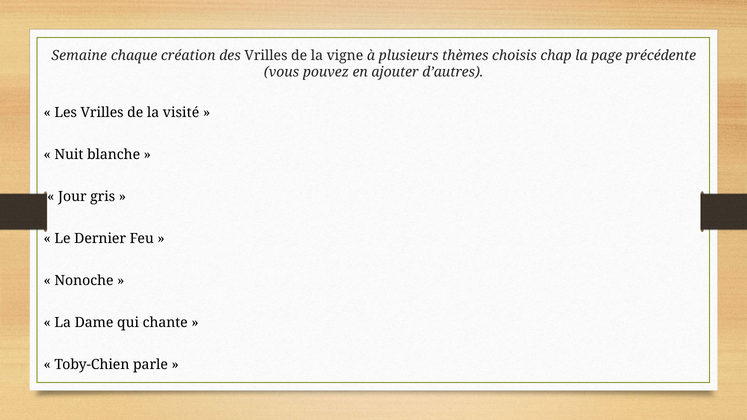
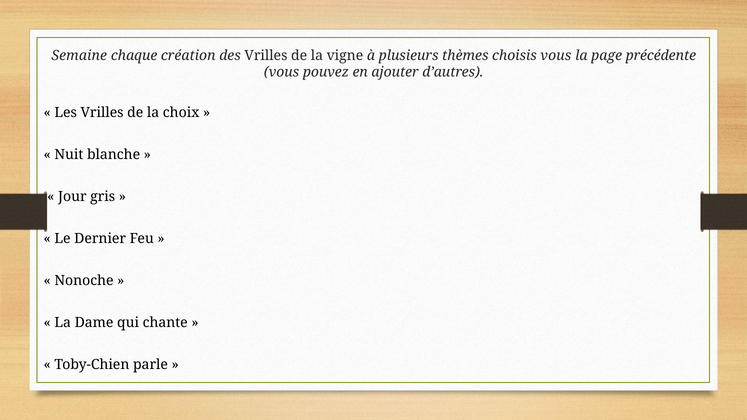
choisis chap: chap -> vous (556, 55)
visité: visité -> choix (181, 113)
